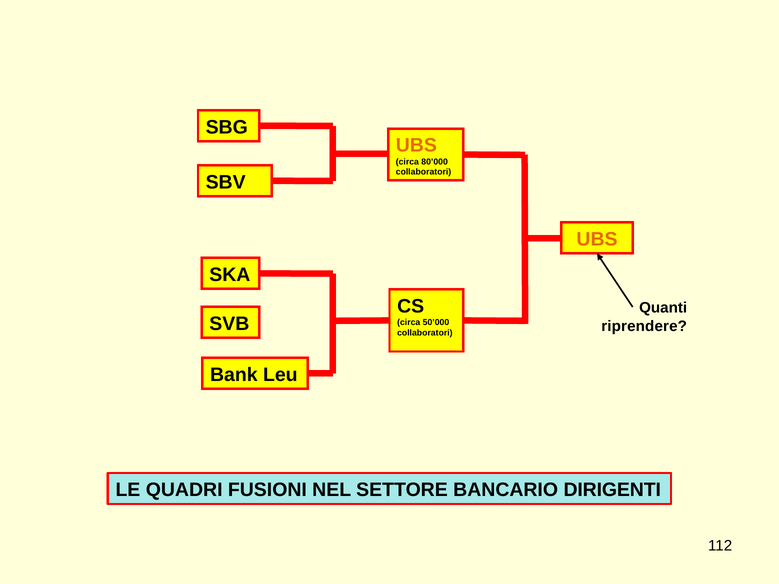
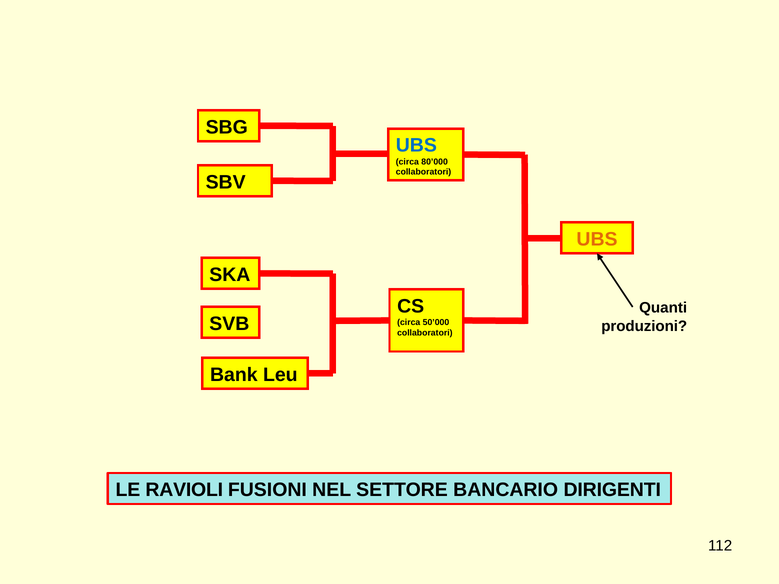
UBS colour: orange -> blue (416, 146)
riprendere: riprendere -> produzioni (644, 326)
QUADRI: QUADRI -> RAVIOLI (184, 490)
